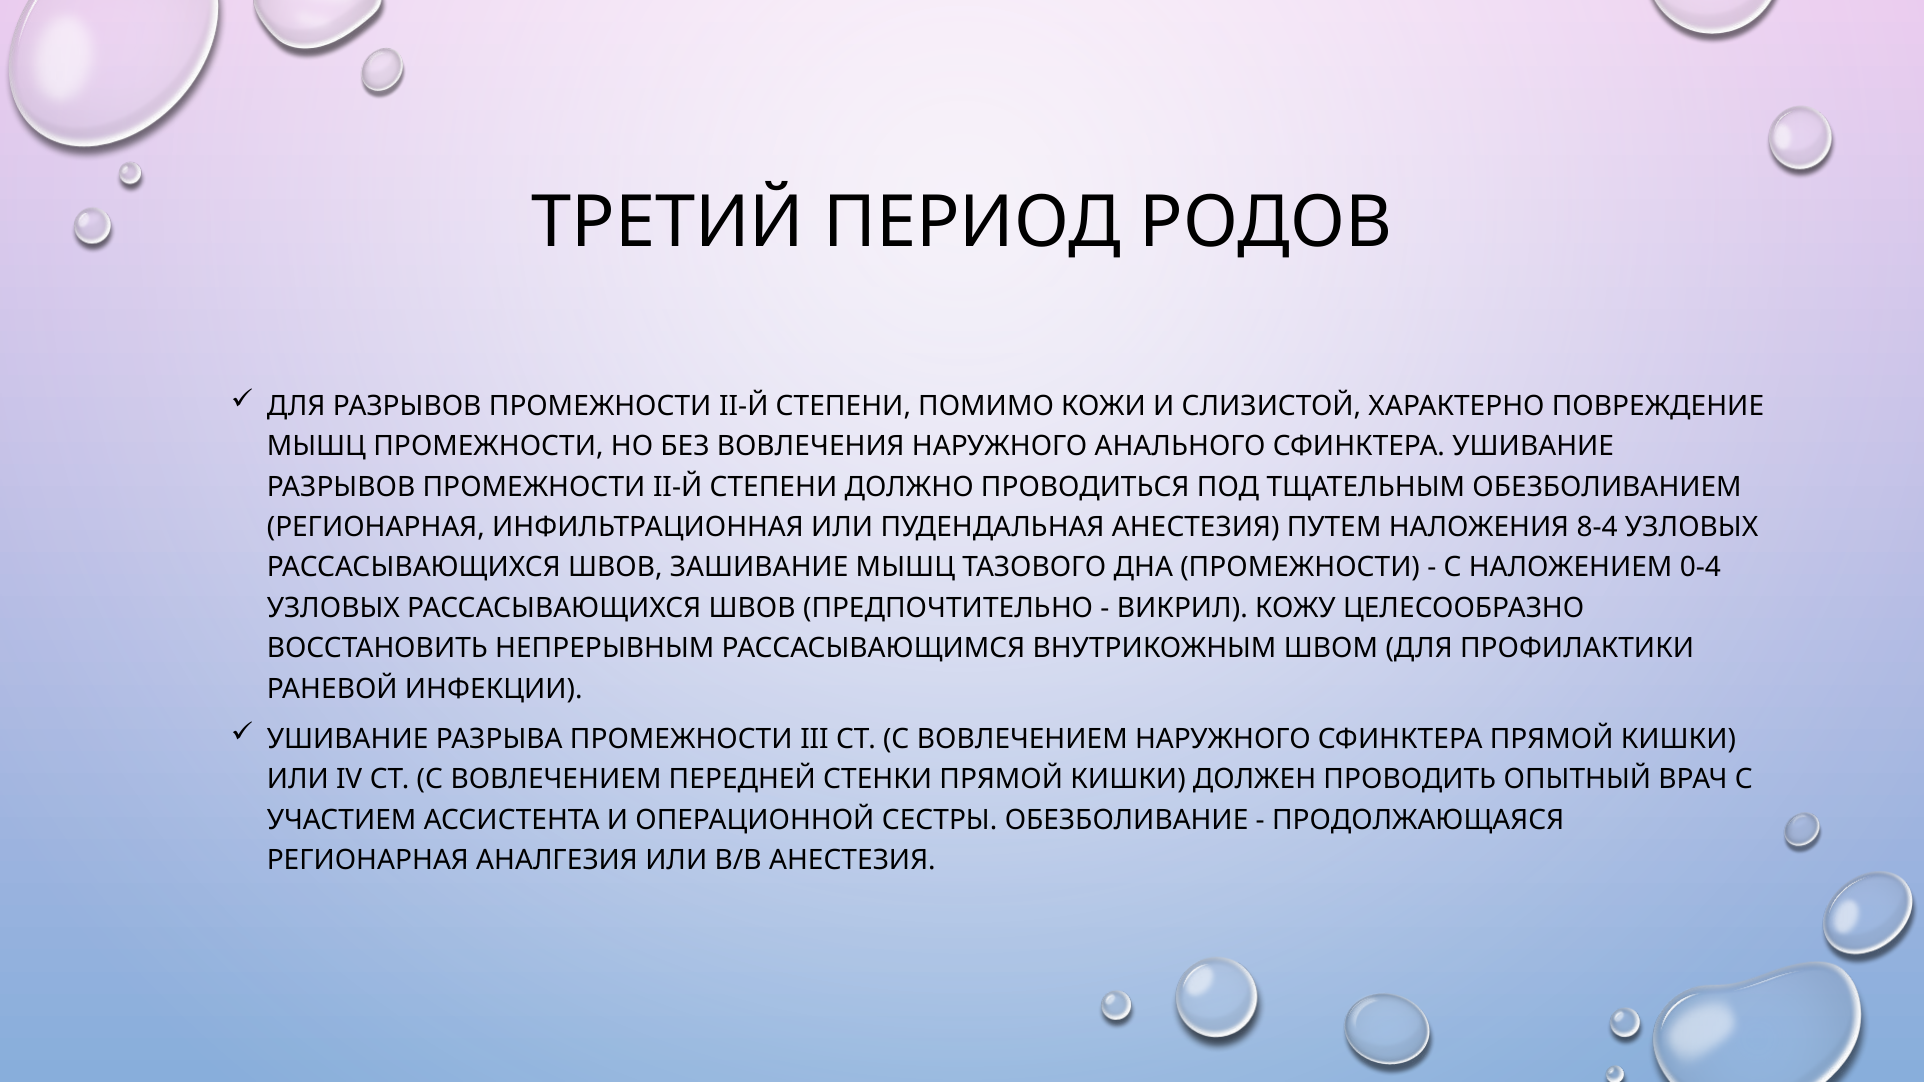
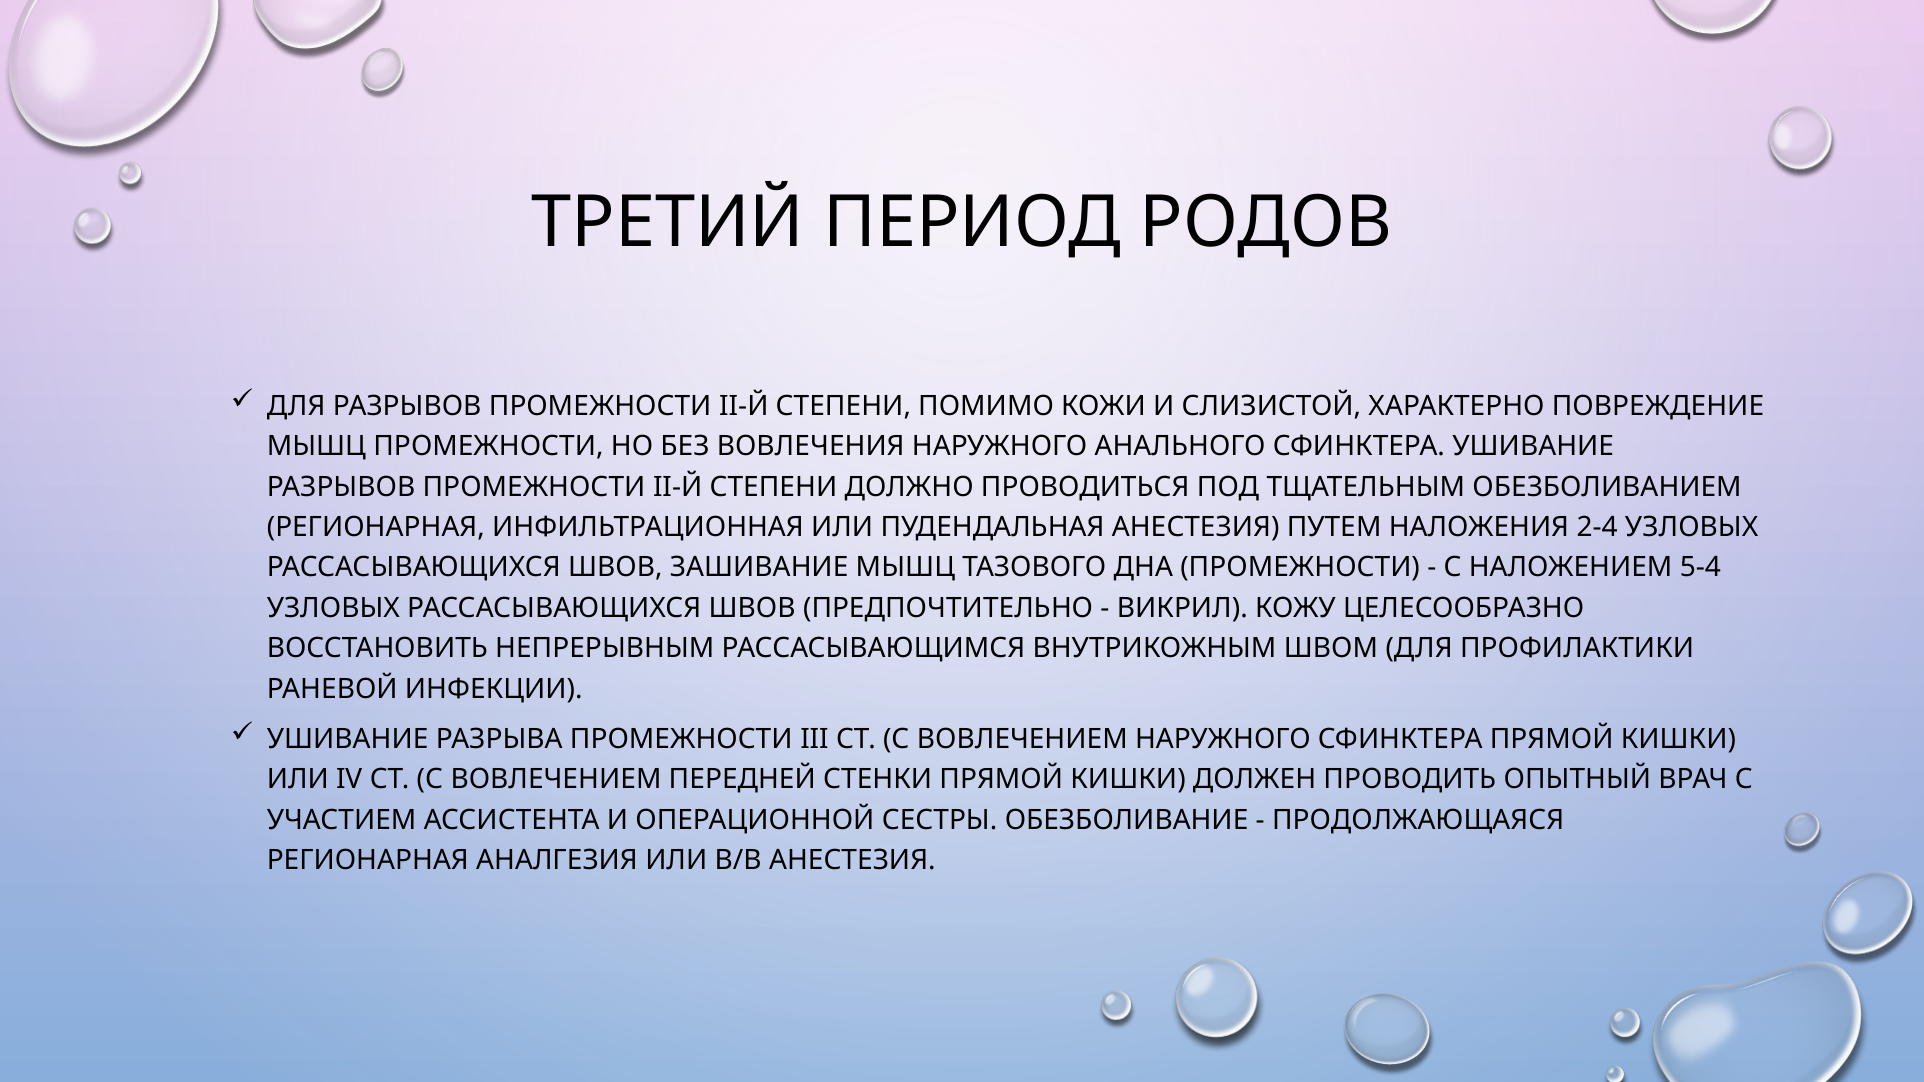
8-4: 8-4 -> 2-4 (1597, 527)
0-4: 0-4 -> 5-4 (1700, 568)
